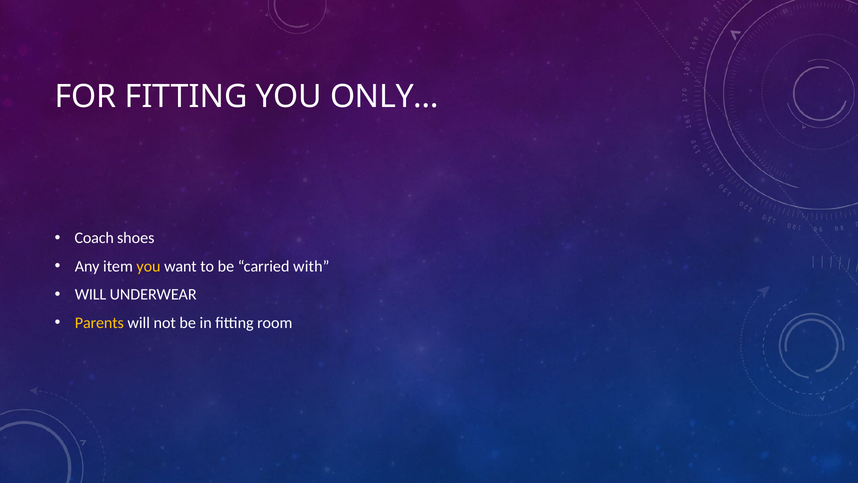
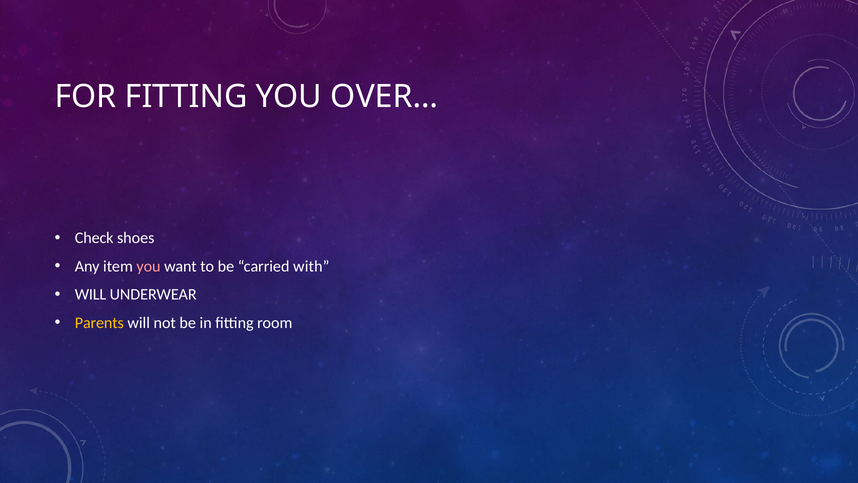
ONLY…: ONLY… -> OVER… (384, 96)
Coach: Coach -> Check (94, 238)
you colour: yellow -> pink (149, 266)
